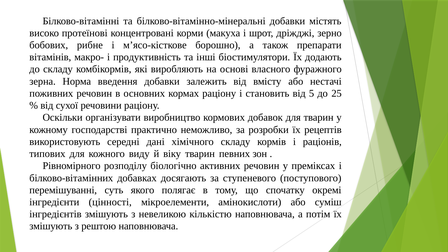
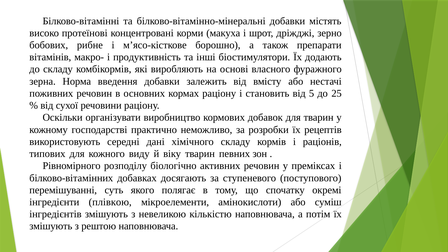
цінності: цінності -> плівкою (110, 202)
